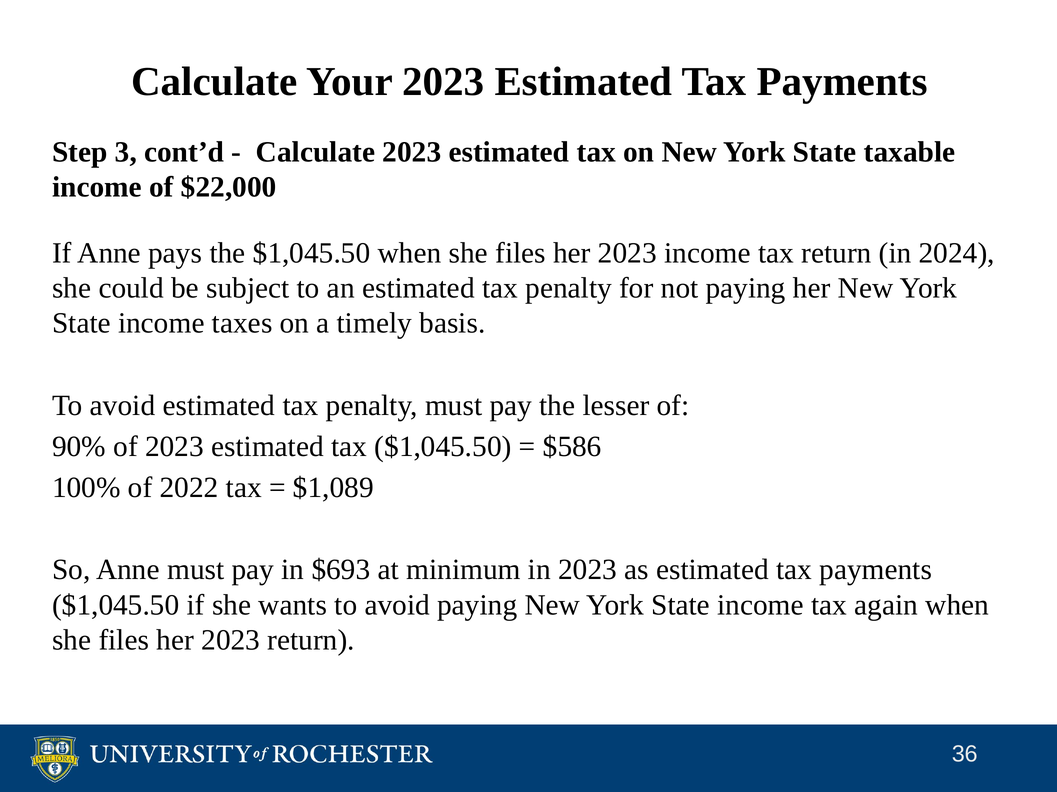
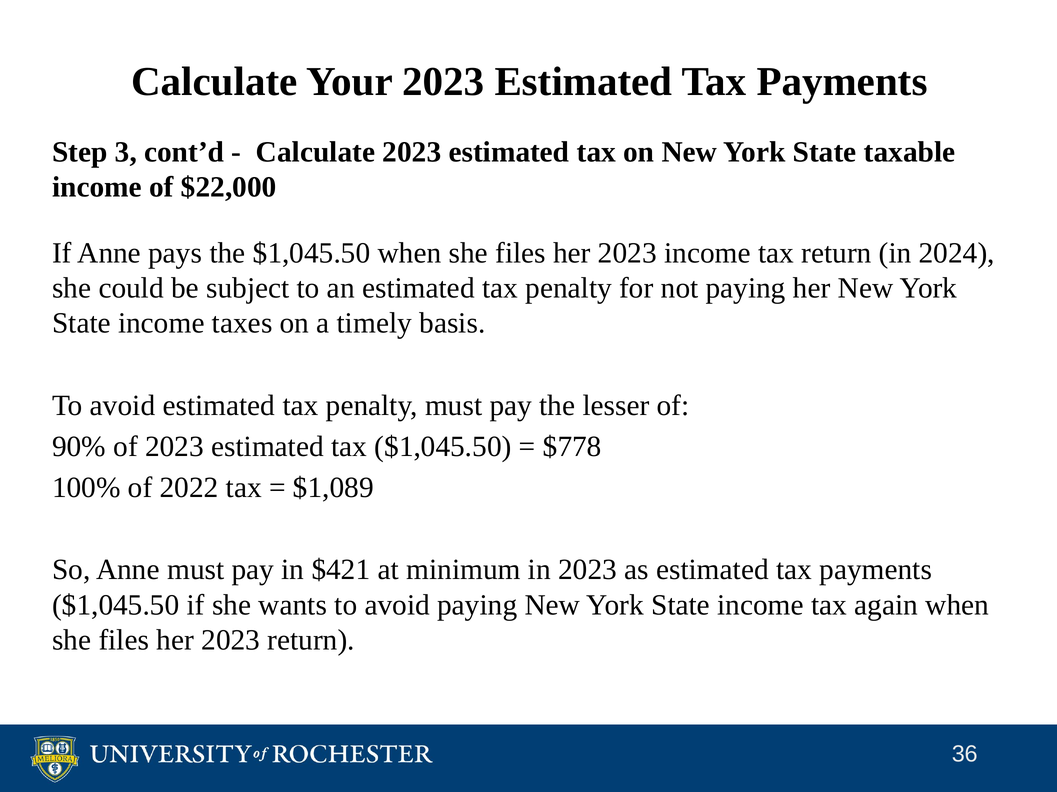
$586: $586 -> $778 (572, 447)
$693: $693 -> $421 (341, 570)
